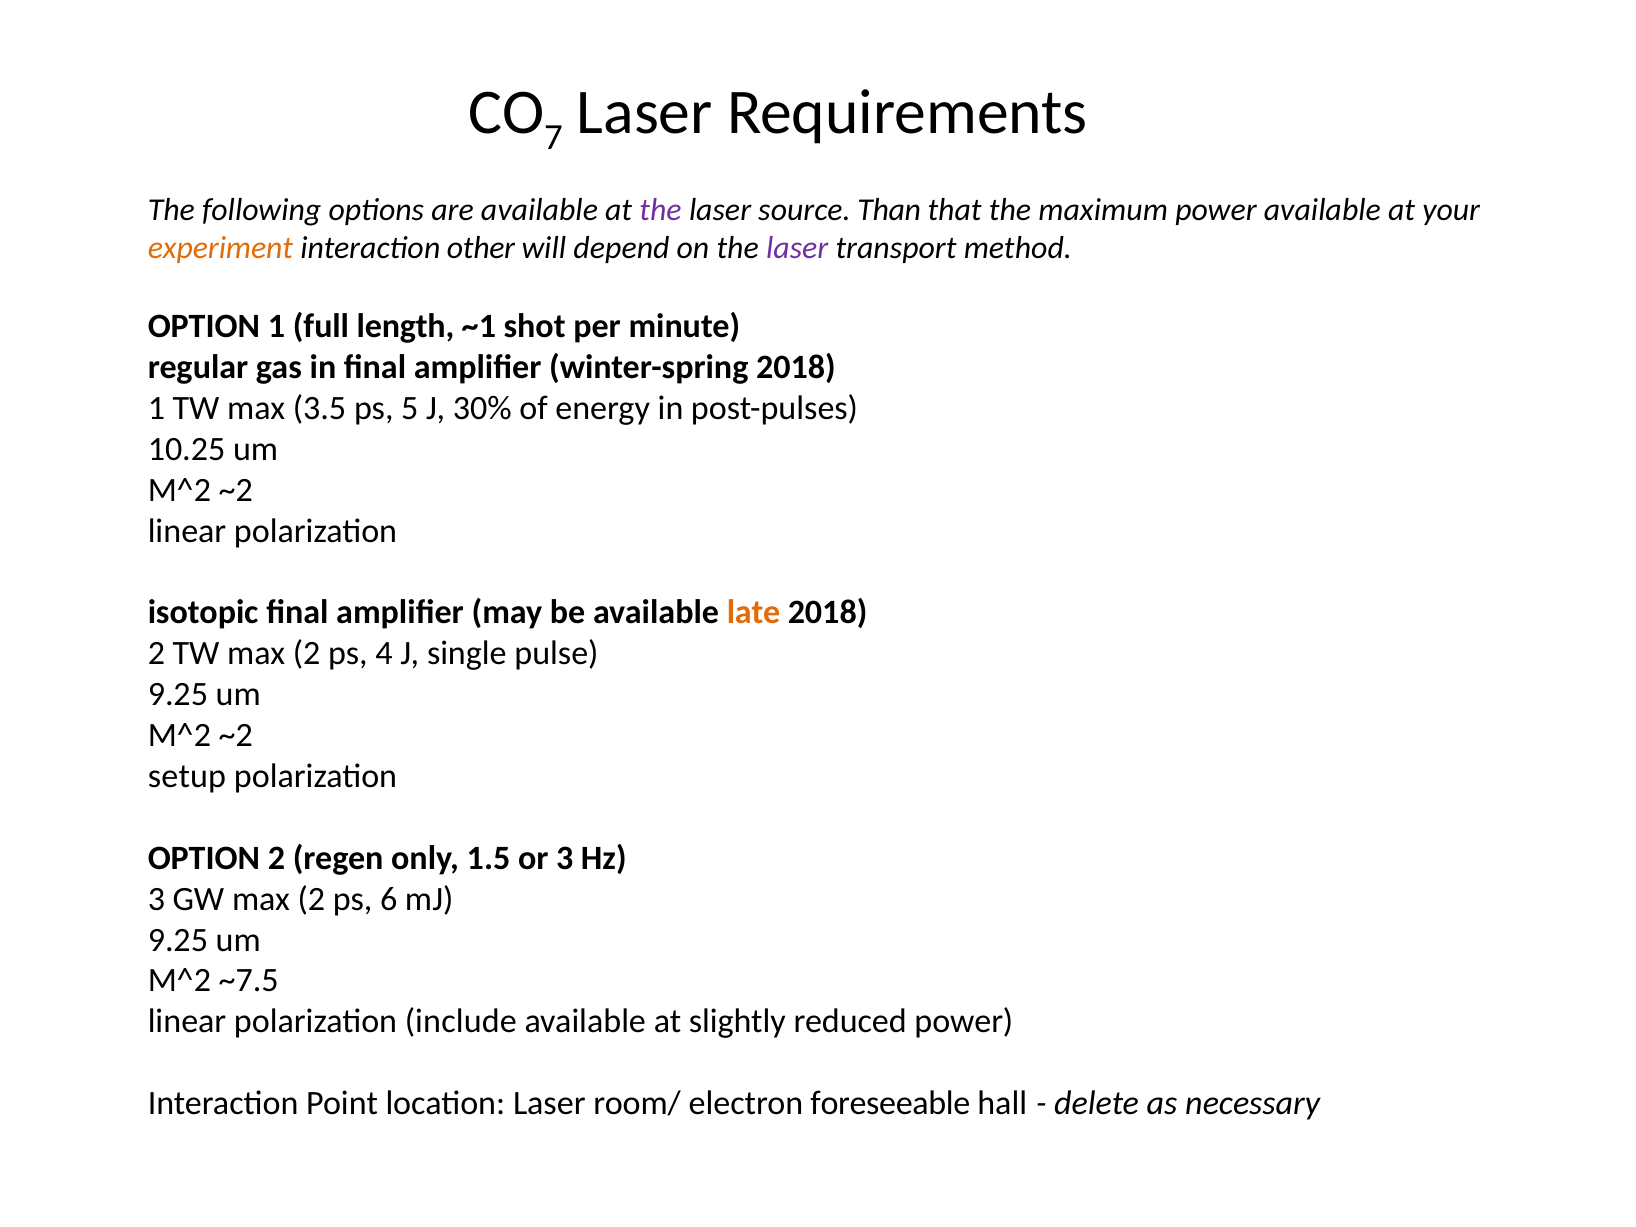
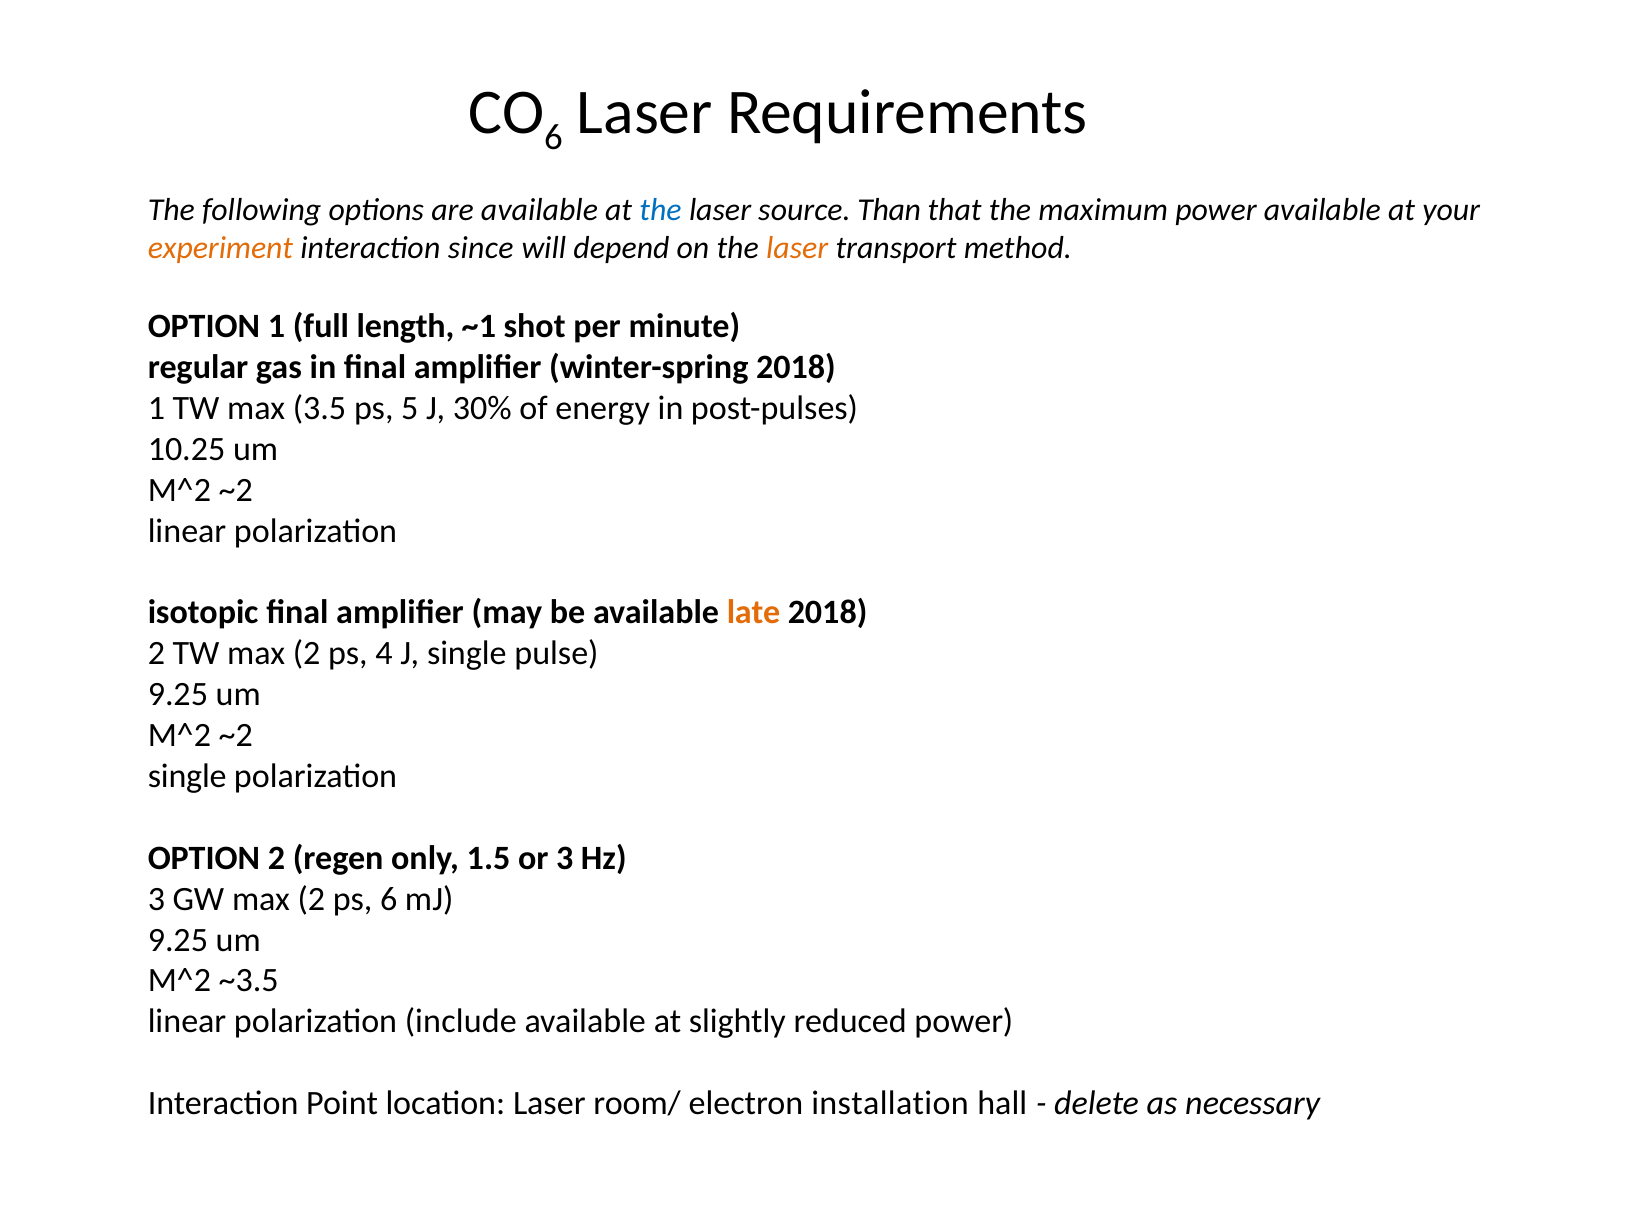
7: 7 -> 6 (553, 137)
the colour: purple -> blue (661, 210)
other: other -> since (481, 248)
laser colour: purple -> orange (797, 248)
setup: setup -> single (187, 776)
~7.5: ~7.5 -> ~3.5 (249, 981)
foreseeable: foreseeable -> installation (890, 1103)
